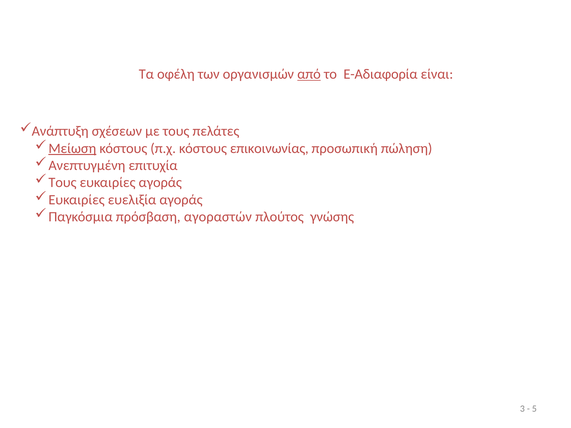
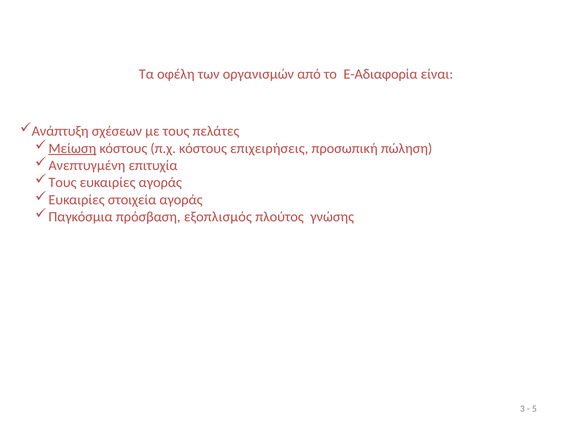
από underline: present -> none (309, 74)
επικοινωνίας: επικοινωνίας -> επιχειρήσεις (269, 148)
ευελιξία: ευελιξία -> στοιχεία (132, 200)
αγοραστών: αγοραστών -> εξοπλισμός (218, 217)
